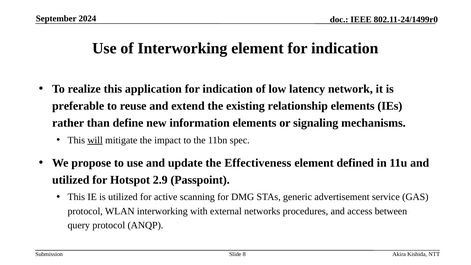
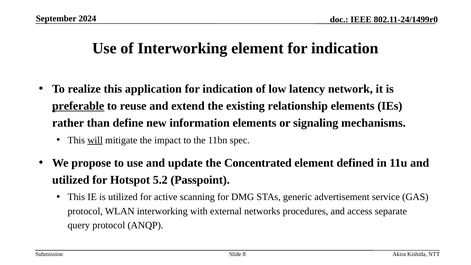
preferable underline: none -> present (78, 106)
Effectiveness: Effectiveness -> Concentrated (258, 163)
2.9: 2.9 -> 5.2 (160, 180)
between: between -> separate (391, 211)
